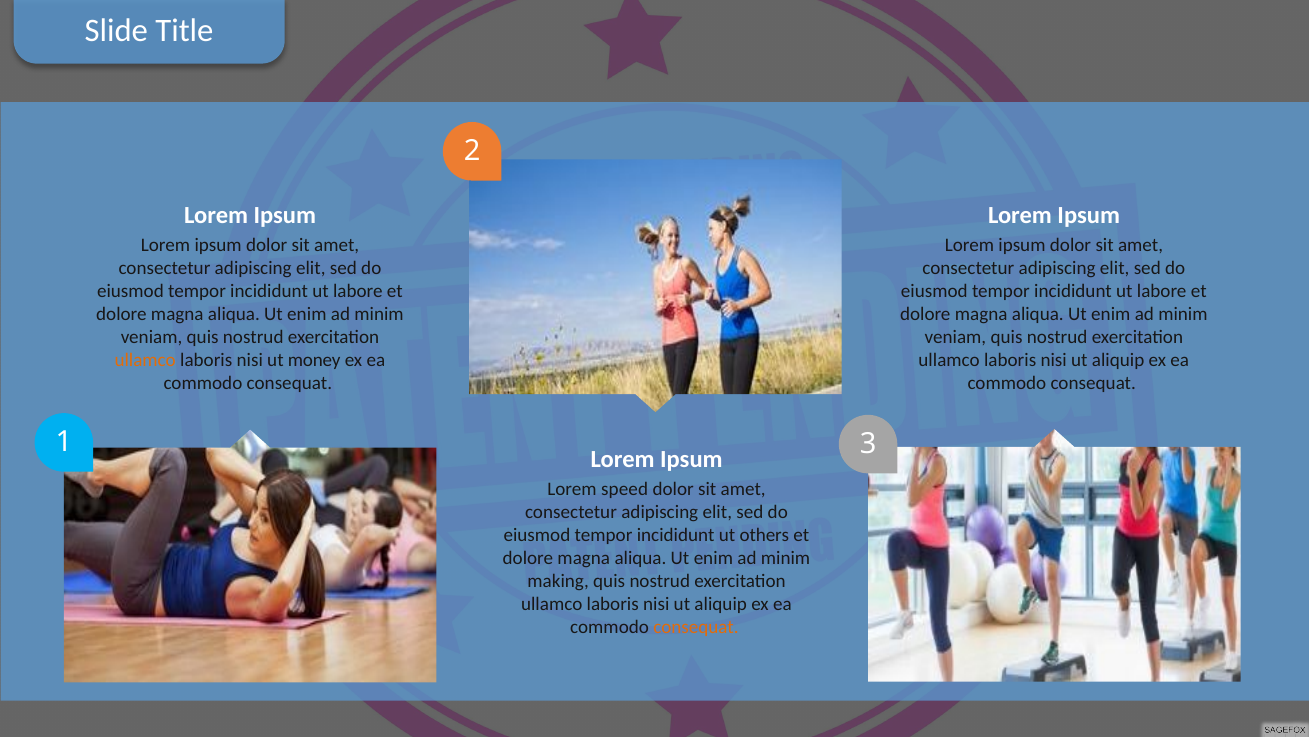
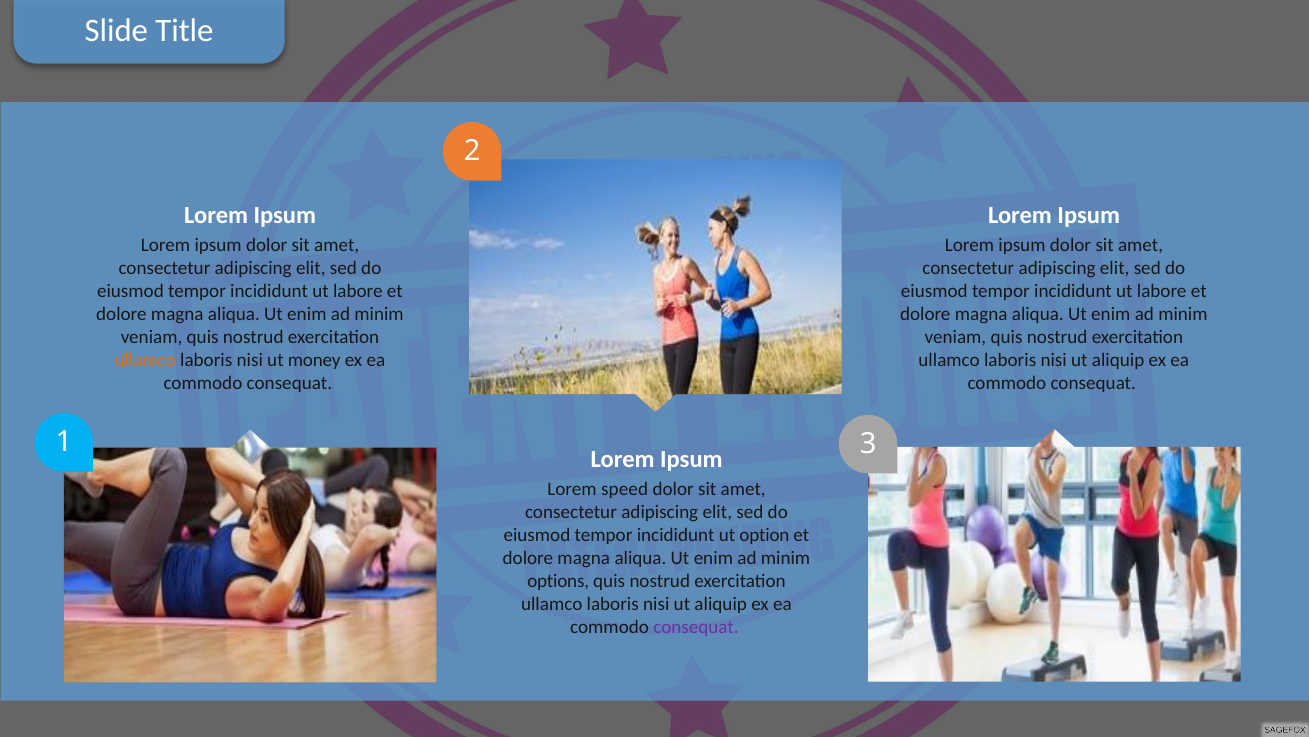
others: others -> option (764, 535)
making: making -> options (558, 581)
consequat colour: orange -> purple (696, 627)
